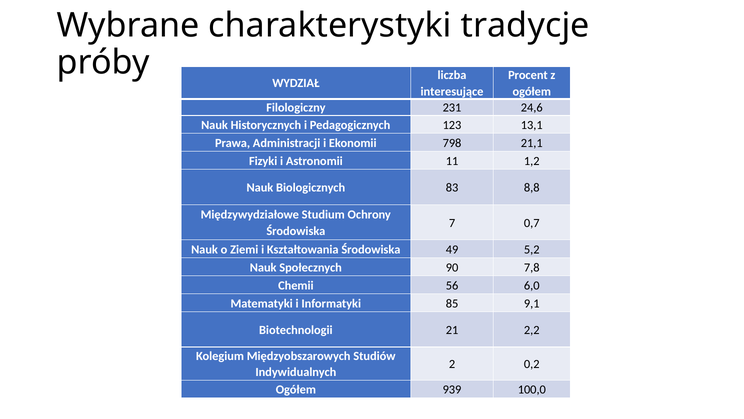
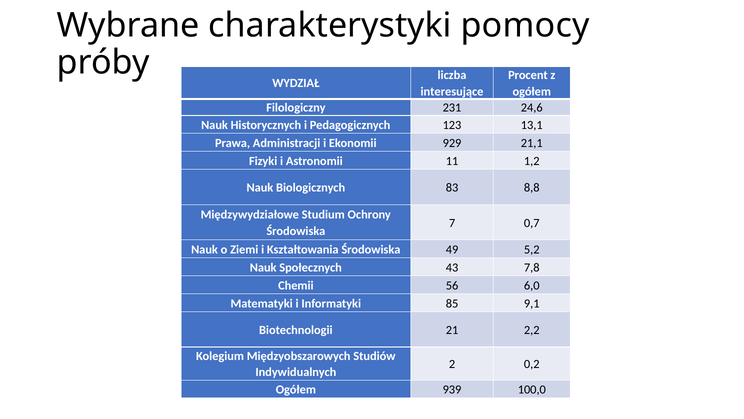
tradycje: tradycje -> pomocy (525, 26)
798: 798 -> 929 (452, 143)
90: 90 -> 43 (452, 267)
